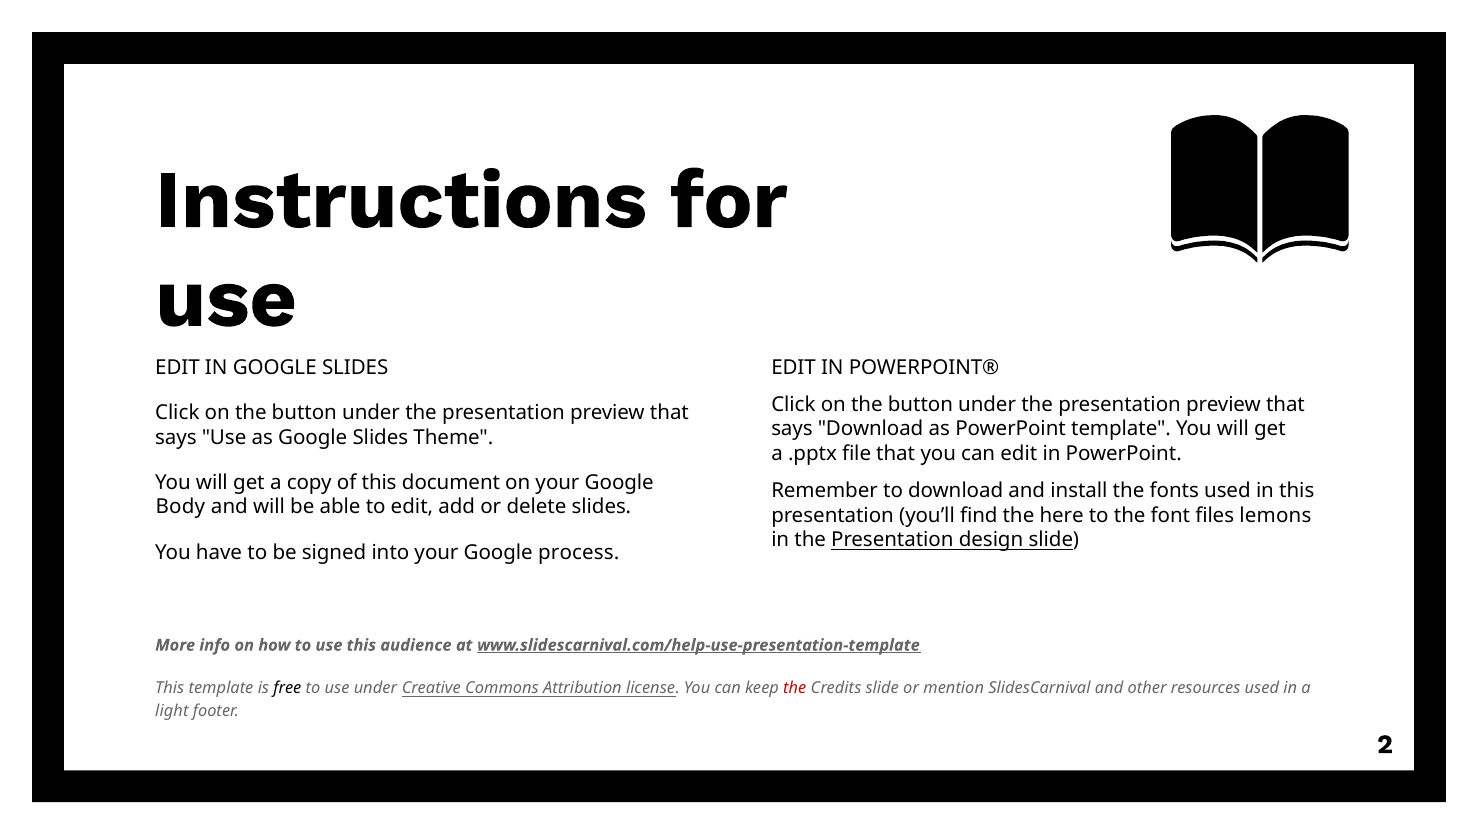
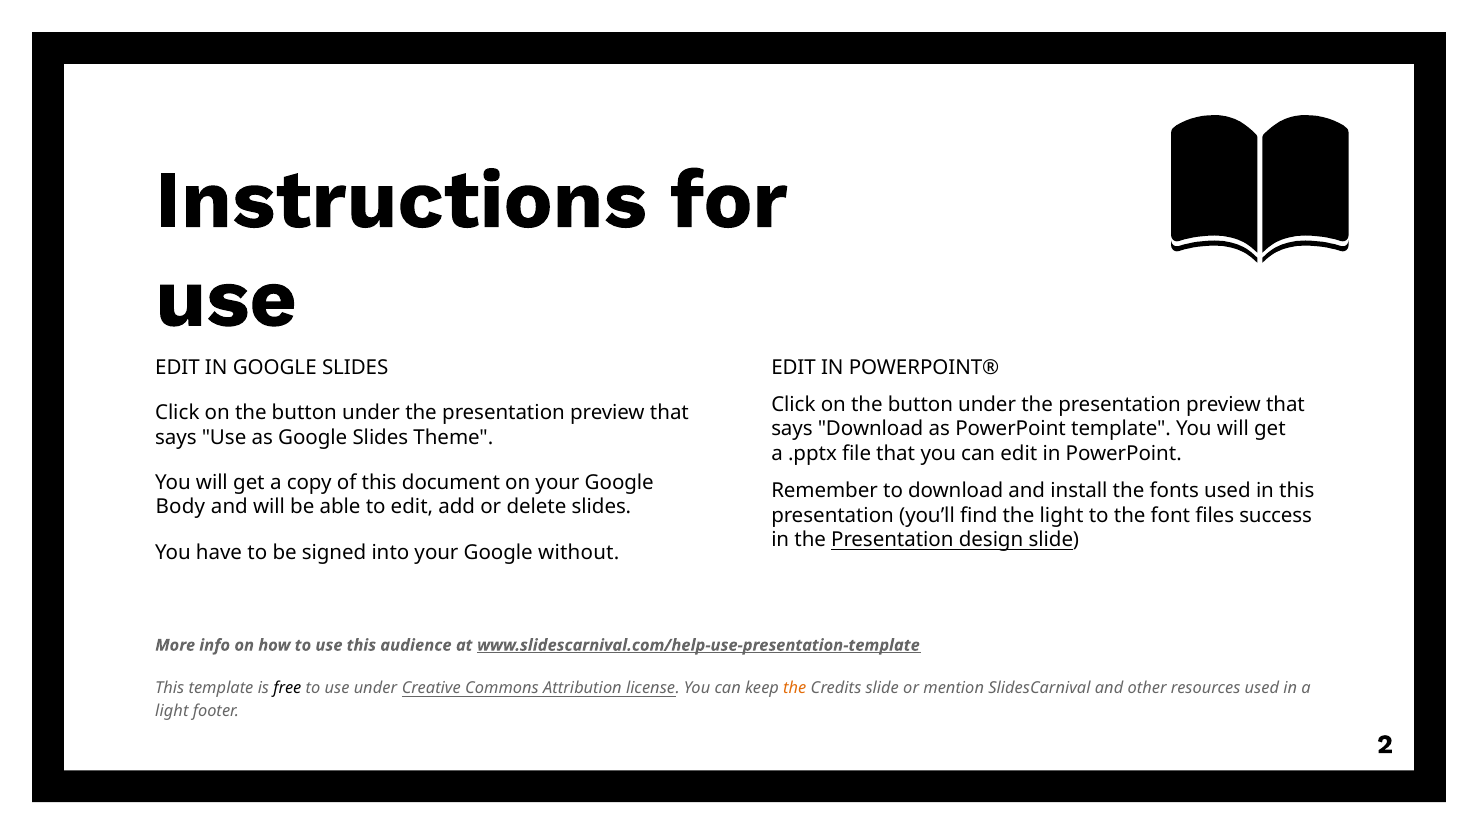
the here: here -> light (1062, 515)
lemons: lemons -> success (1276, 515)
process: process -> without (579, 552)
the colour: red -> orange (795, 688)
